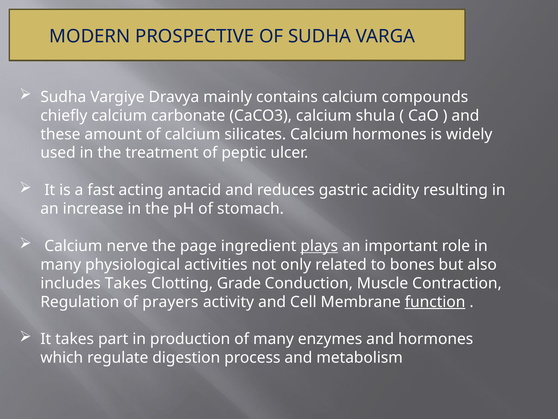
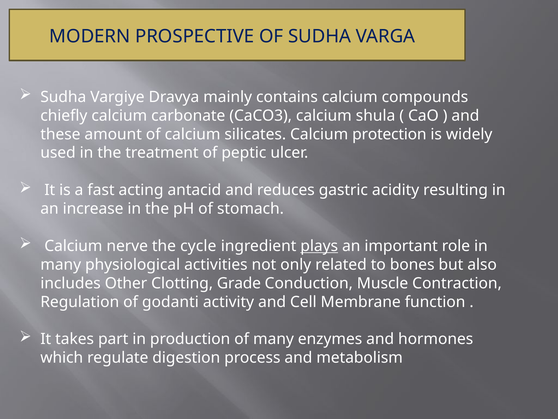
Calcium hormones: hormones -> protection (389, 134)
page: page -> cycle (198, 246)
includes Takes: Takes -> Other (126, 283)
prayers: prayers -> godanti (170, 302)
function underline: present -> none (435, 302)
